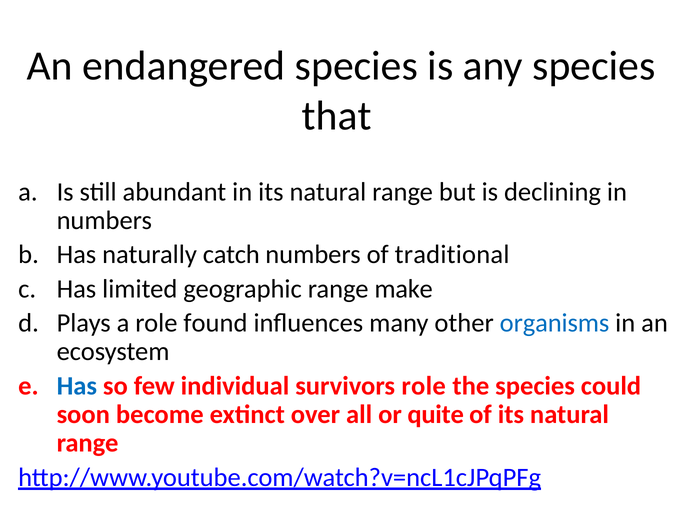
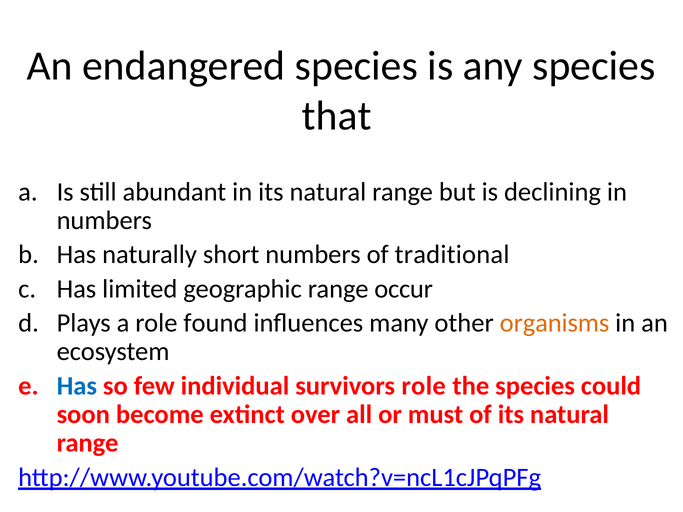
catch: catch -> short (231, 255)
make: make -> occur (404, 289)
organisms colour: blue -> orange (555, 323)
quite: quite -> must (436, 415)
